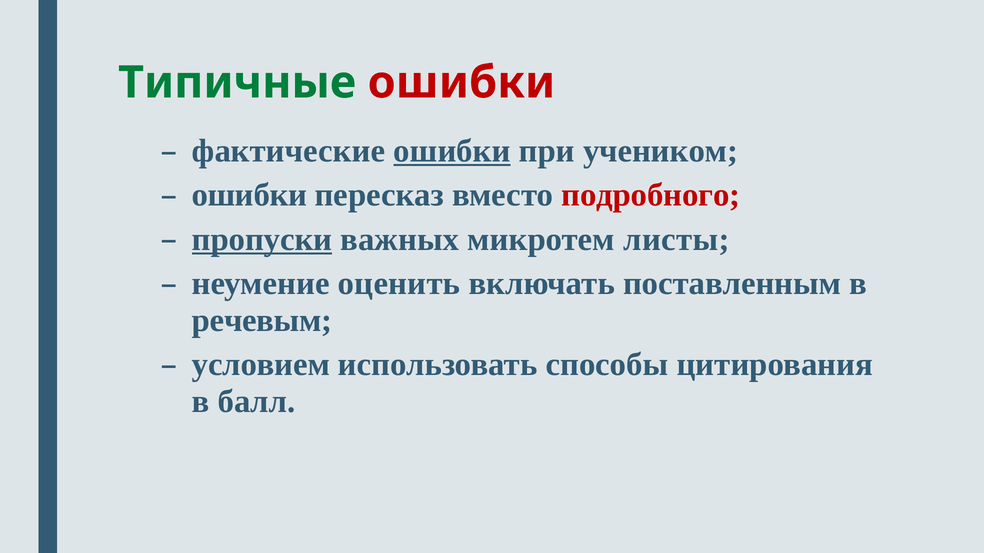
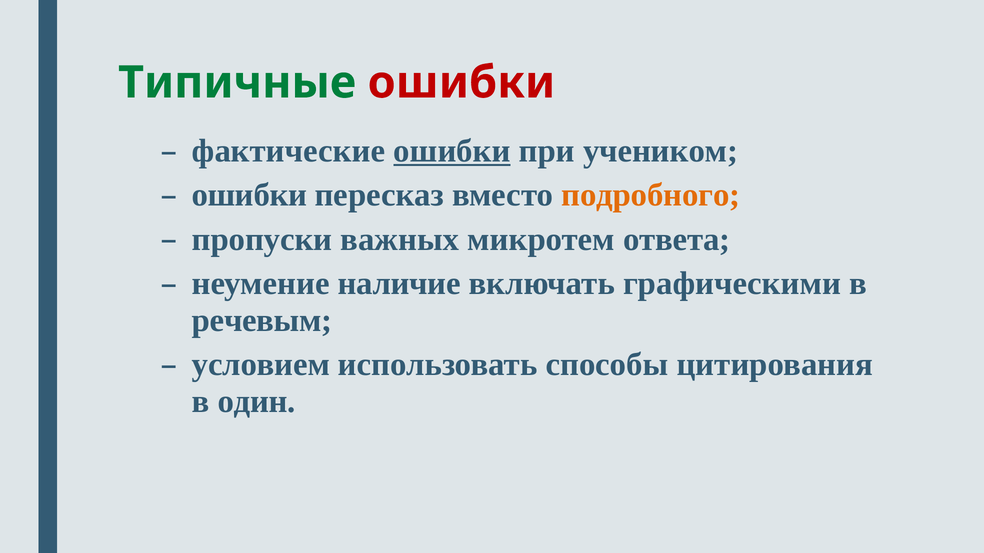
подробного colour: red -> orange (651, 195)
пропуски underline: present -> none (262, 239)
листы: листы -> ответа (677, 239)
оценить: оценить -> наличие (399, 284)
поставленным: поставленным -> графическими (732, 284)
балл: балл -> один (257, 402)
